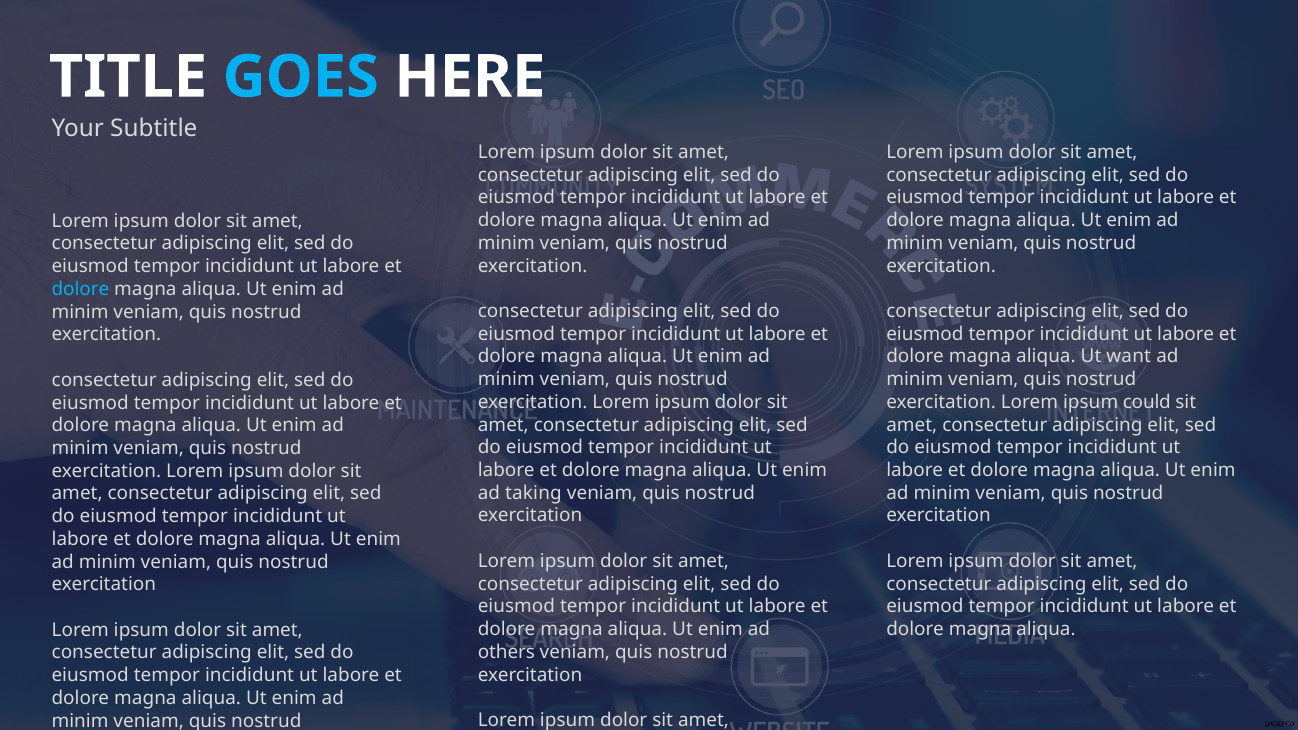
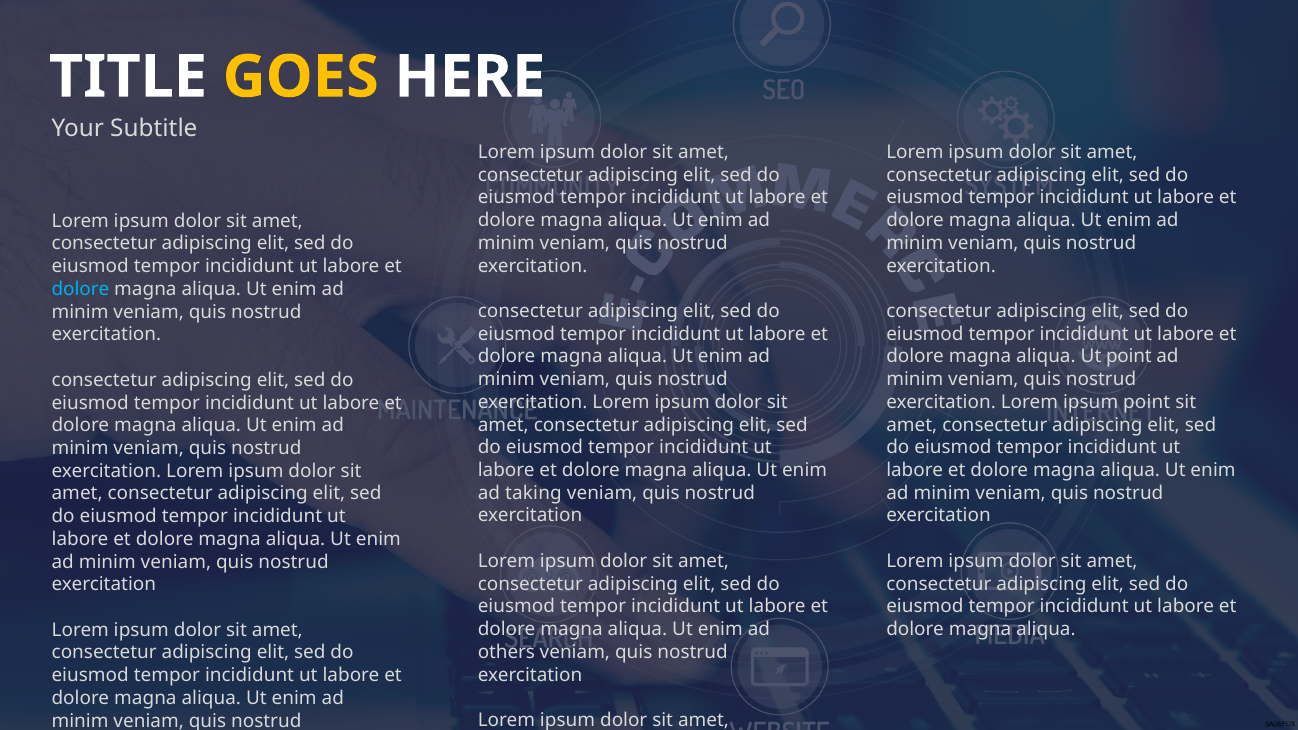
GOES colour: light blue -> yellow (301, 77)
Ut want: want -> point (1129, 357)
ipsum could: could -> point (1147, 402)
